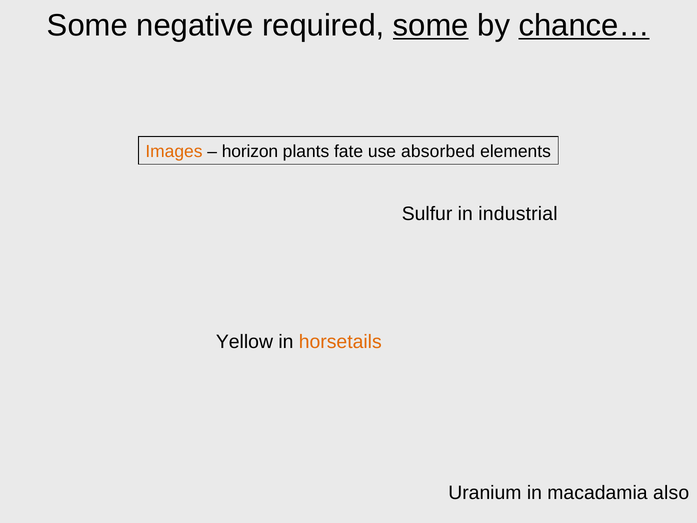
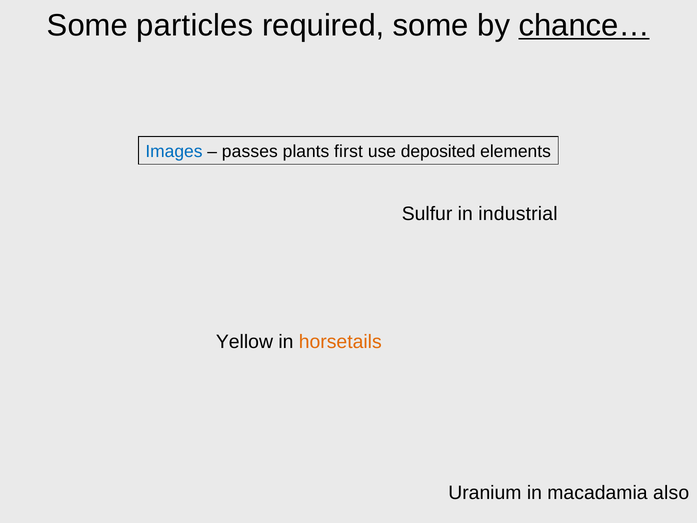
negative: negative -> particles (195, 25)
some underline: present -> none (431, 25)
Images colour: orange -> blue (174, 151)
horizon: horizon -> passes (250, 151)
fate: fate -> first (348, 151)
absorbed: absorbed -> deposited (438, 151)
